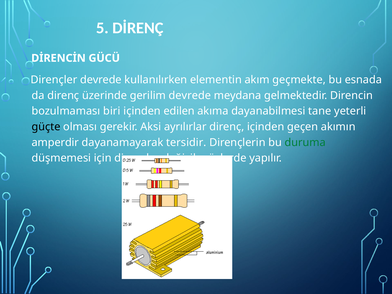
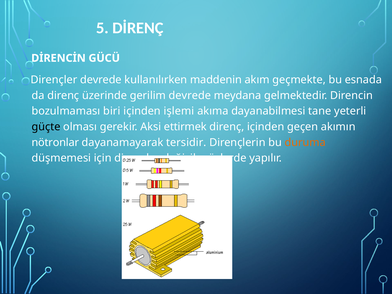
elementin: elementin -> maddenin (216, 80)
edilen: edilen -> işlemi (179, 111)
ayrılırlar: ayrılırlar -> ettirmek (185, 127)
amperdir: amperdir -> nötronlar (55, 142)
duruma colour: green -> orange (305, 142)
